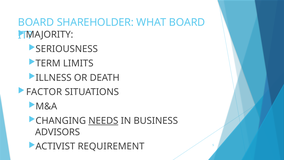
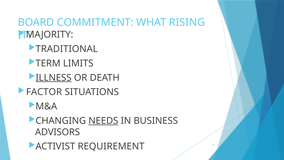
SHAREHOLDER: SHAREHOLDER -> COMMITMENT (95, 22)
WHAT BOARD: BOARD -> RISING (187, 22)
SERIOUSNESS: SERIOUSNESS -> TRADITIONAL (67, 49)
ILLNESS underline: none -> present (54, 78)
